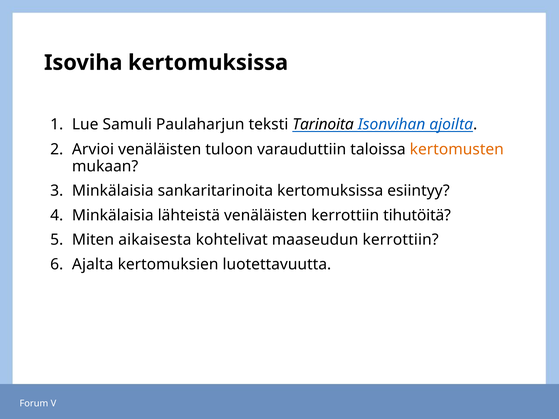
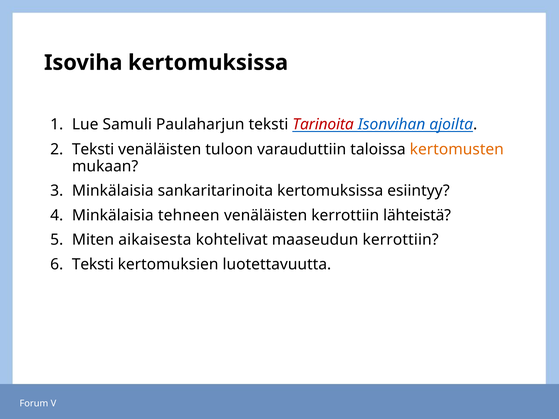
Tarinoita colour: black -> red (323, 125)
Arvioi: Arvioi -> Teksti (93, 150)
lähteistä: lähteistä -> tehneen (189, 215)
tihutöitä: tihutöitä -> lähteistä (417, 215)
Ajalta: Ajalta -> Teksti (93, 265)
